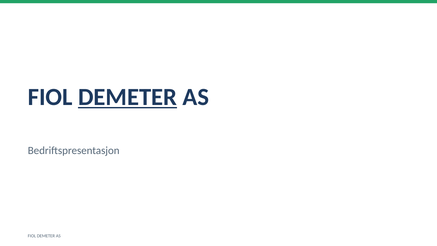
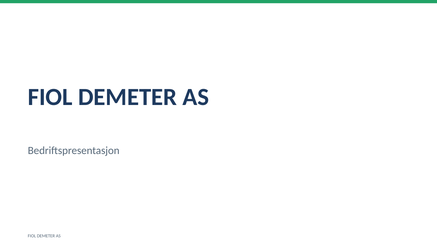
DEMETER underline: present -> none (128, 97)
